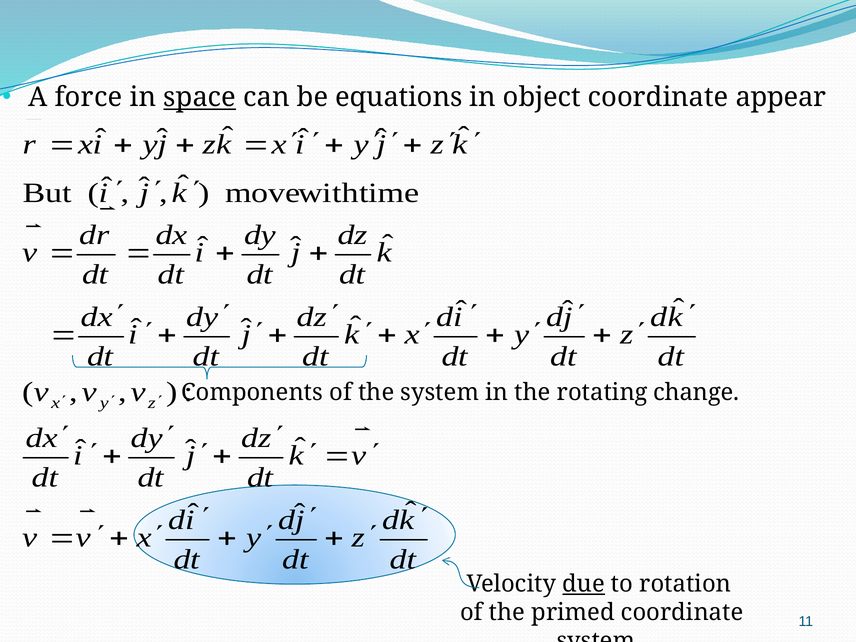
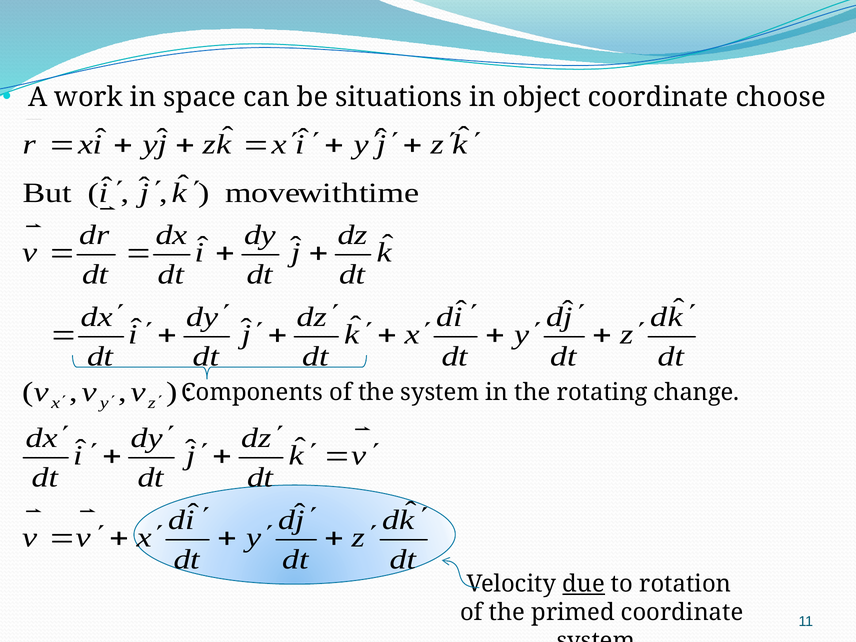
force: force -> work (89, 97)
space underline: present -> none (200, 97)
equations: equations -> situations (399, 97)
appear: appear -> choose (781, 97)
